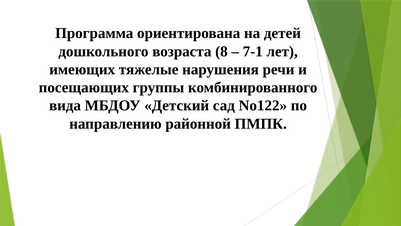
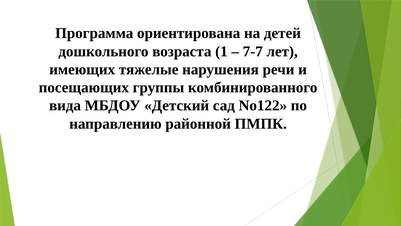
8: 8 -> 1 (221, 51)
7-1: 7-1 -> 7-7 (253, 51)
